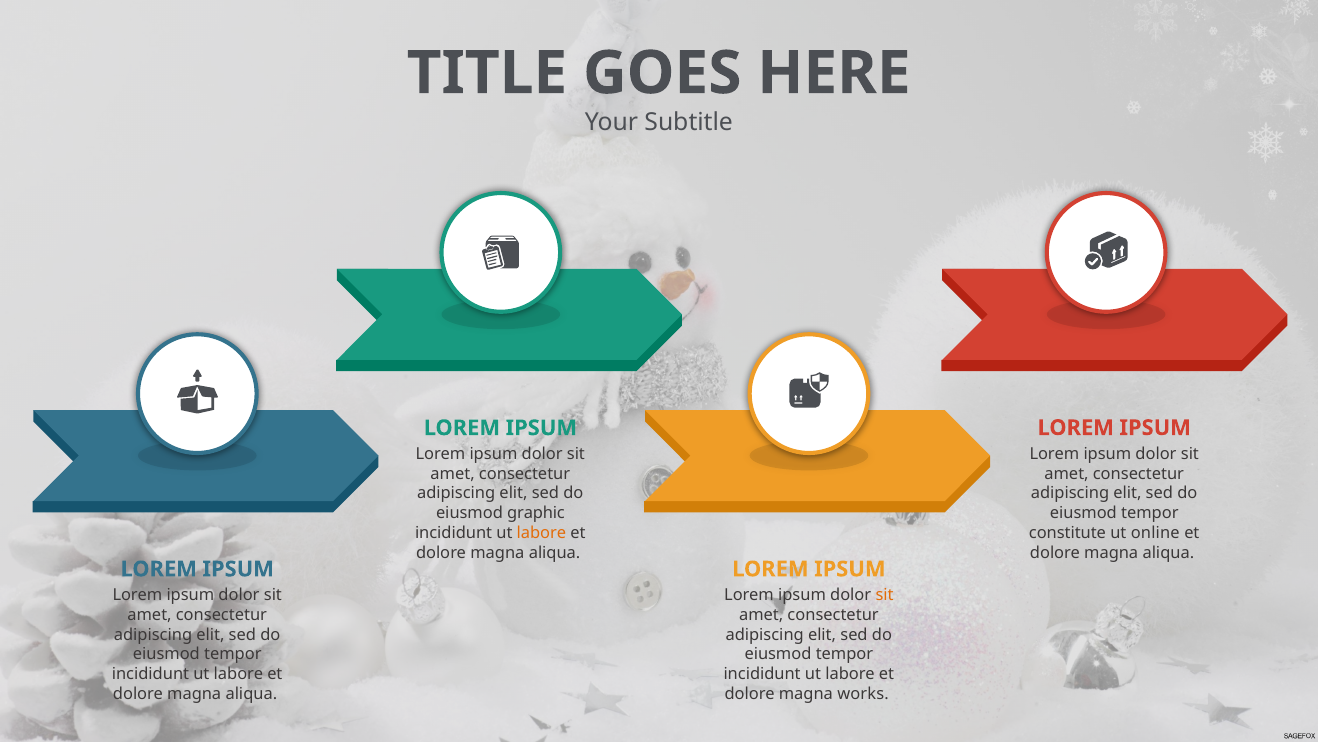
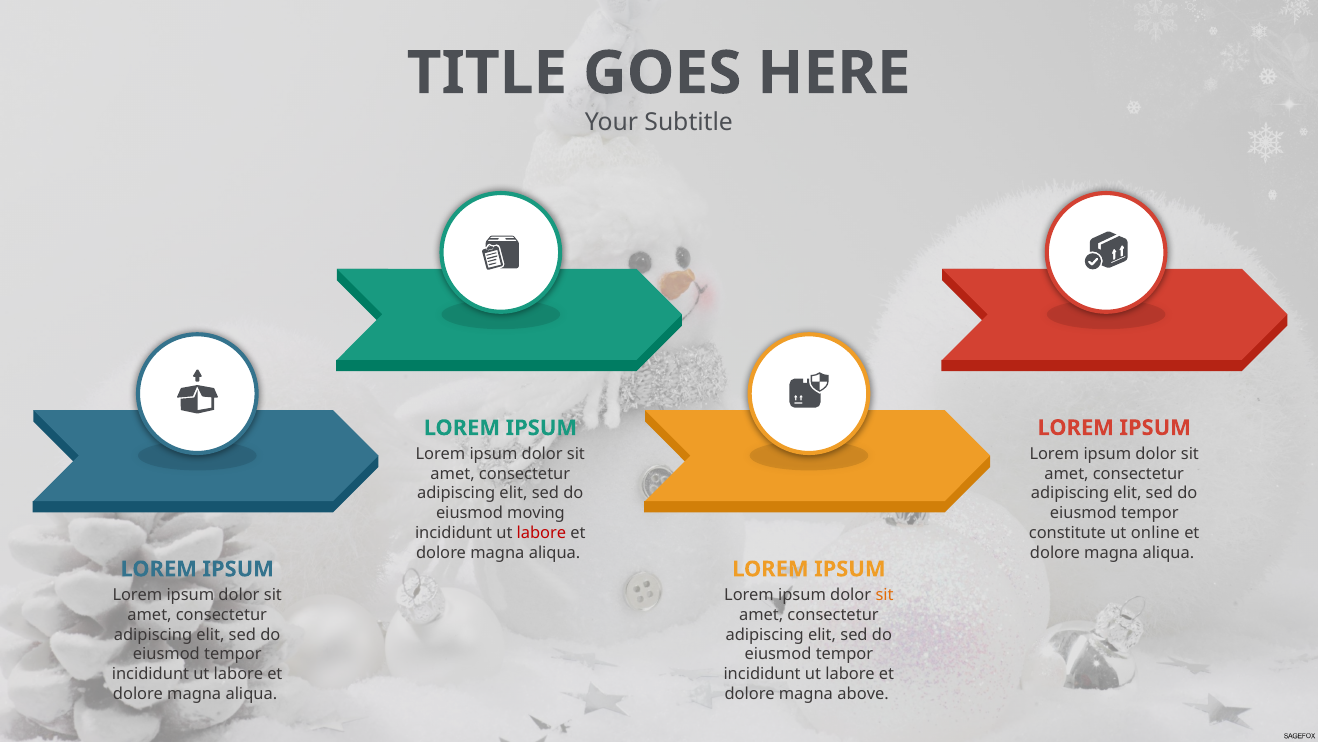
graphic: graphic -> moving (536, 513)
labore colour: orange -> red (541, 533)
works: works -> above (863, 694)
